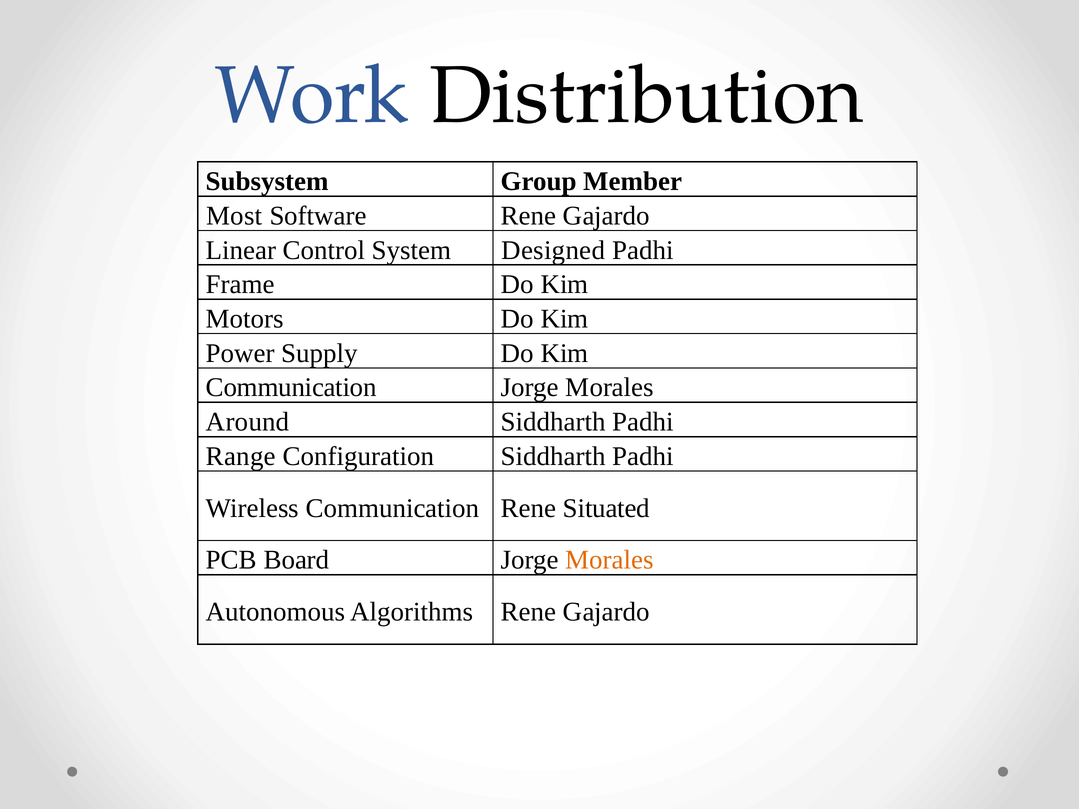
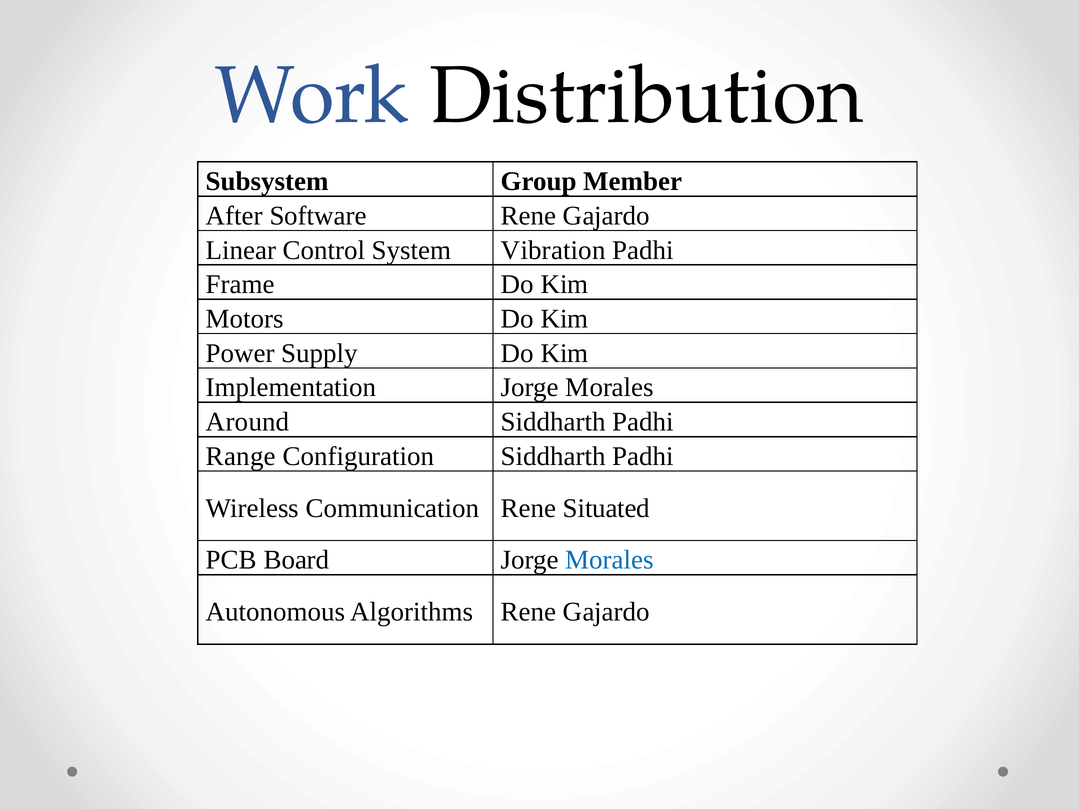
Most: Most -> After (234, 216)
Designed: Designed -> Vibration (553, 250)
Communication: Communication -> Implementation (291, 388)
Morales colour: orange -> blue (610, 560)
